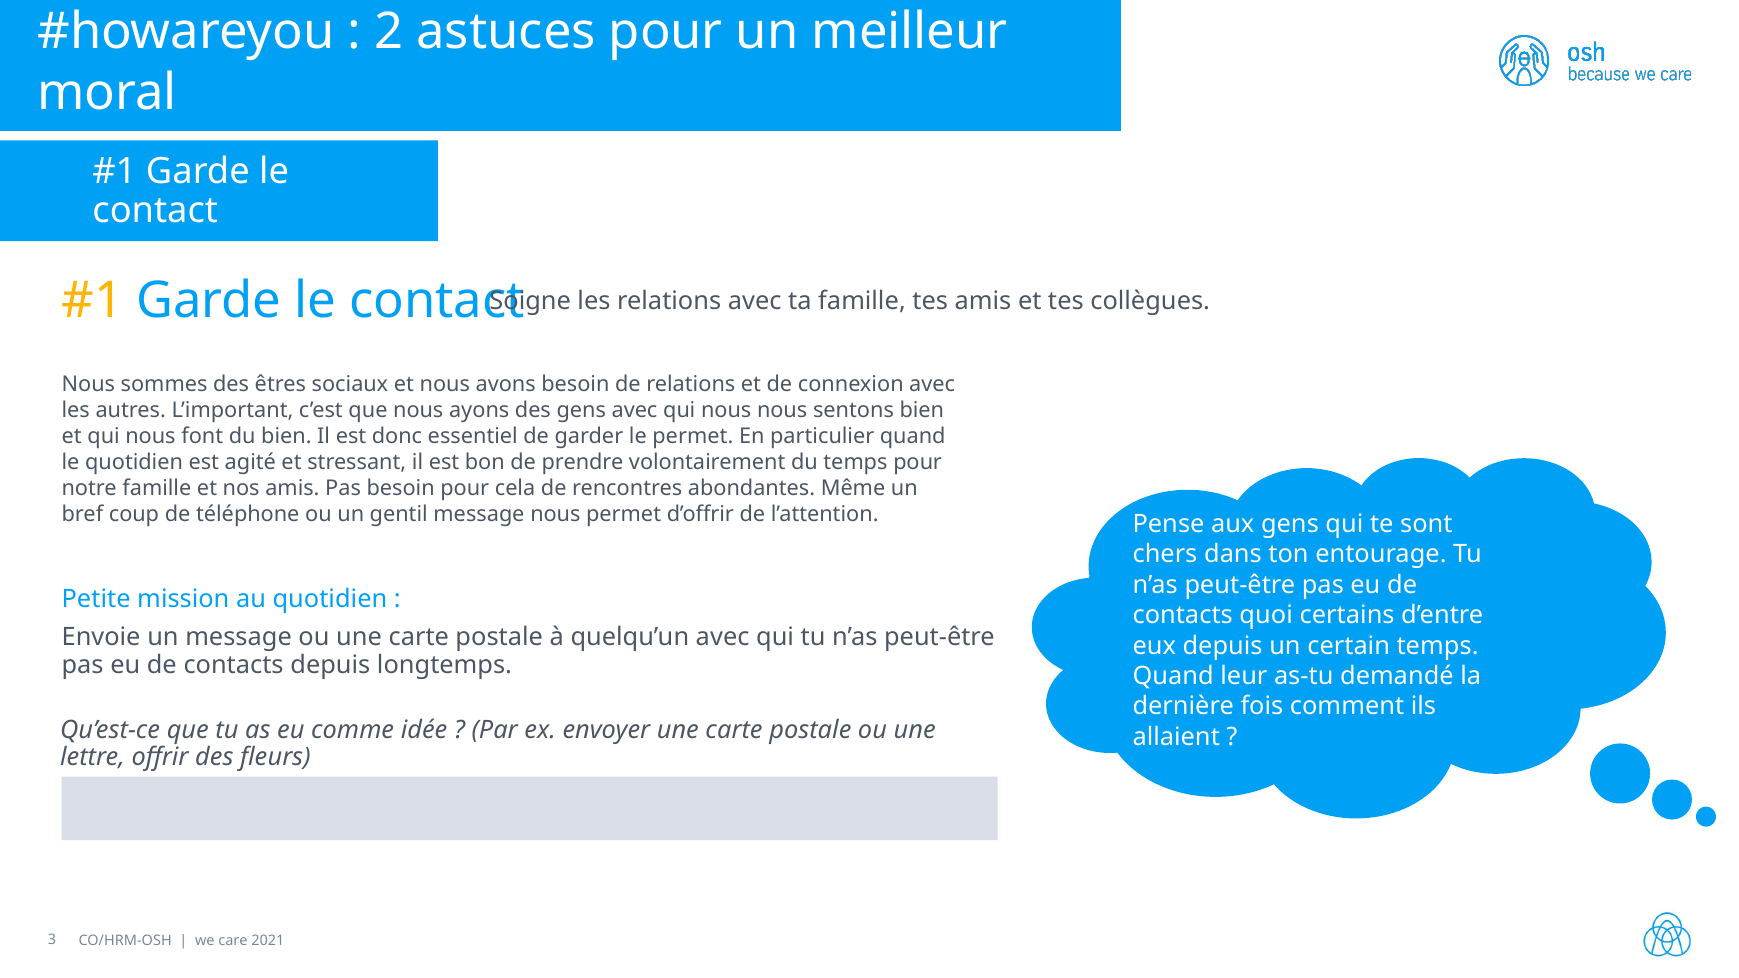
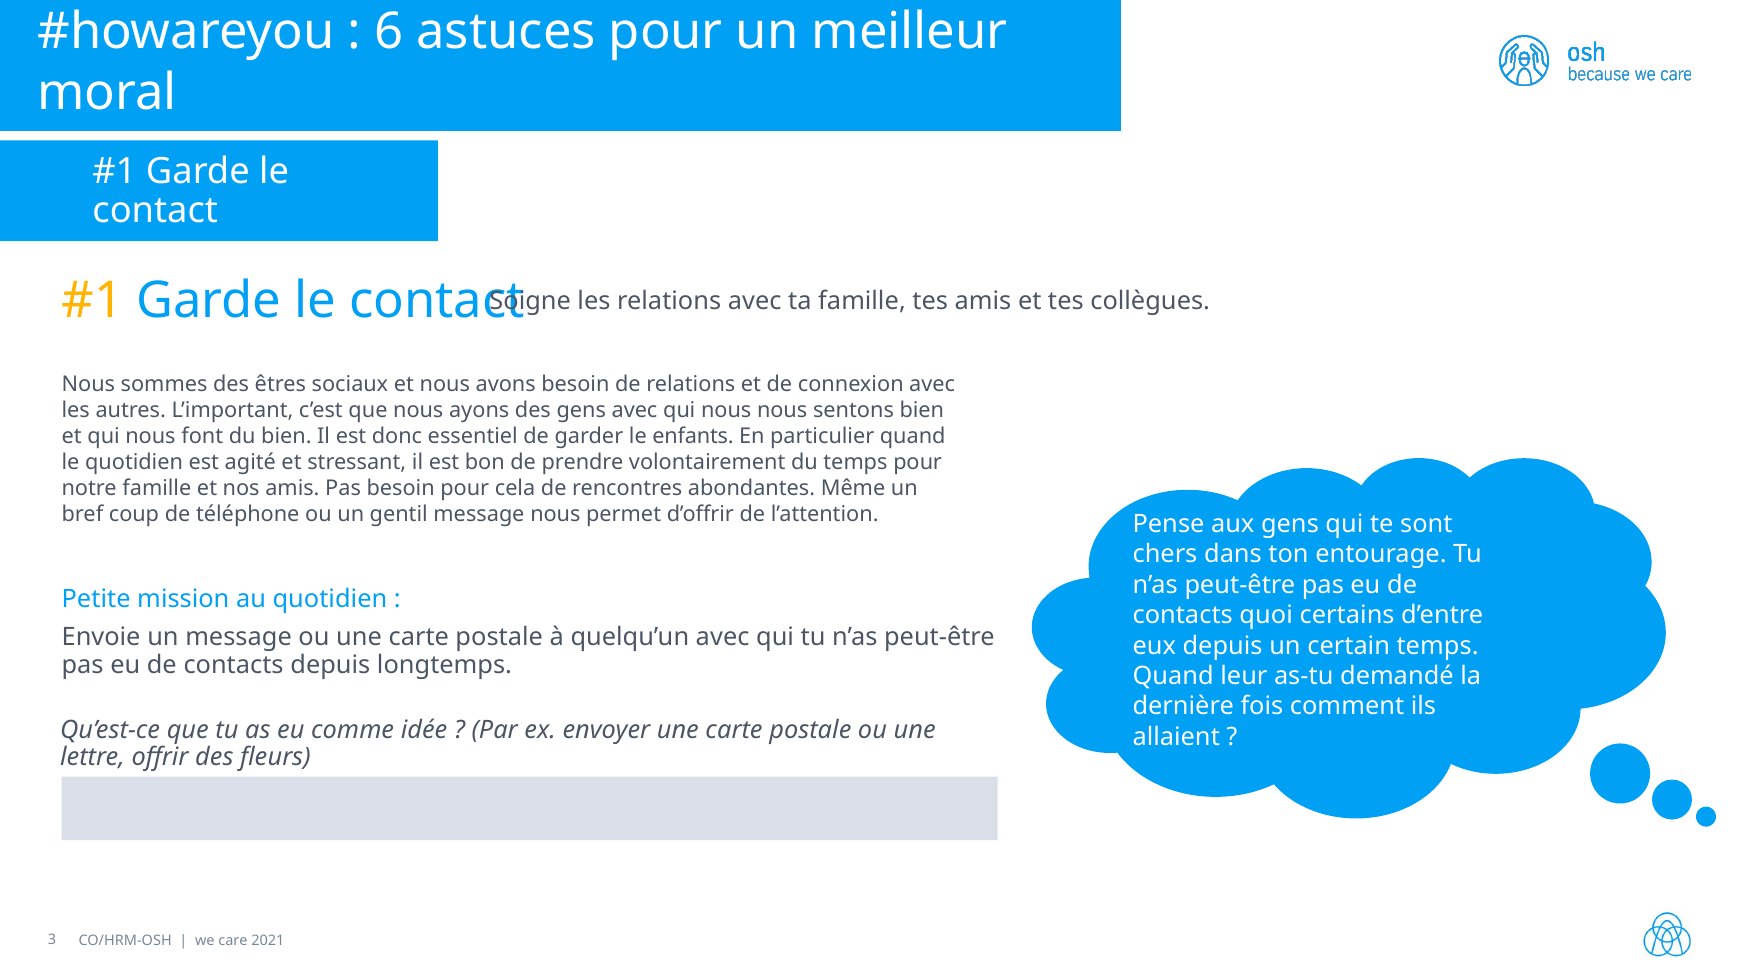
2: 2 -> 6 (389, 32)
le permet: permet -> enfants (693, 436)
